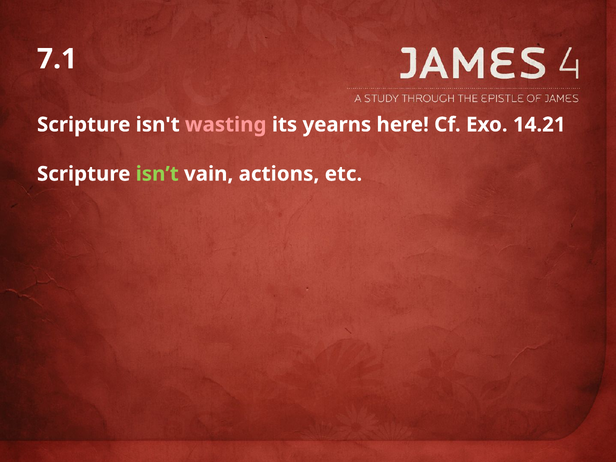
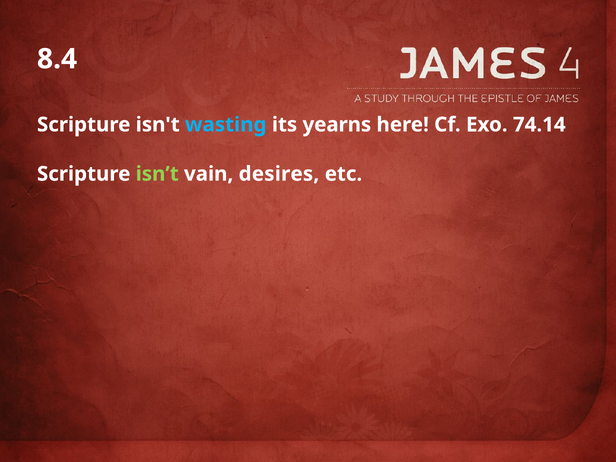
7.1: 7.1 -> 8.4 (57, 59)
wasting colour: pink -> light blue (226, 125)
14.21: 14.21 -> 74.14 (539, 125)
actions: actions -> desires (279, 174)
